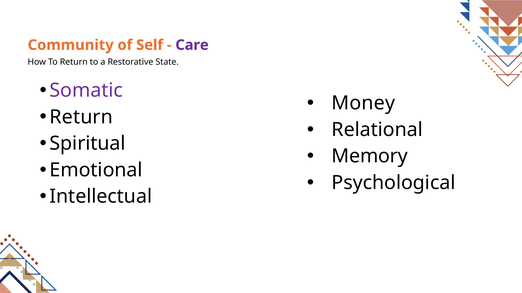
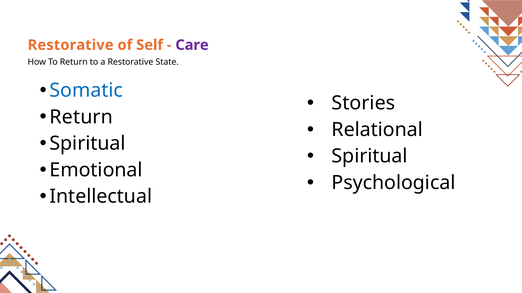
Community: Community -> Restorative (71, 45)
Somatic colour: purple -> blue (86, 91)
Money: Money -> Stories (363, 103)
Memory: Memory -> Spiritual (370, 156)
